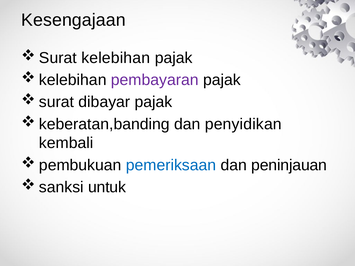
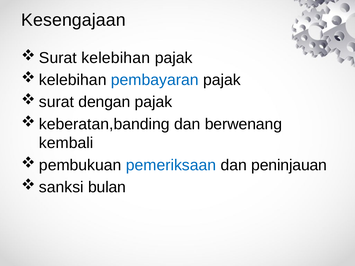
pembayaran colour: purple -> blue (155, 80)
dibayar: dibayar -> dengan (104, 102)
penyidikan: penyidikan -> berwenang (243, 124)
untuk: untuk -> bulan (107, 187)
